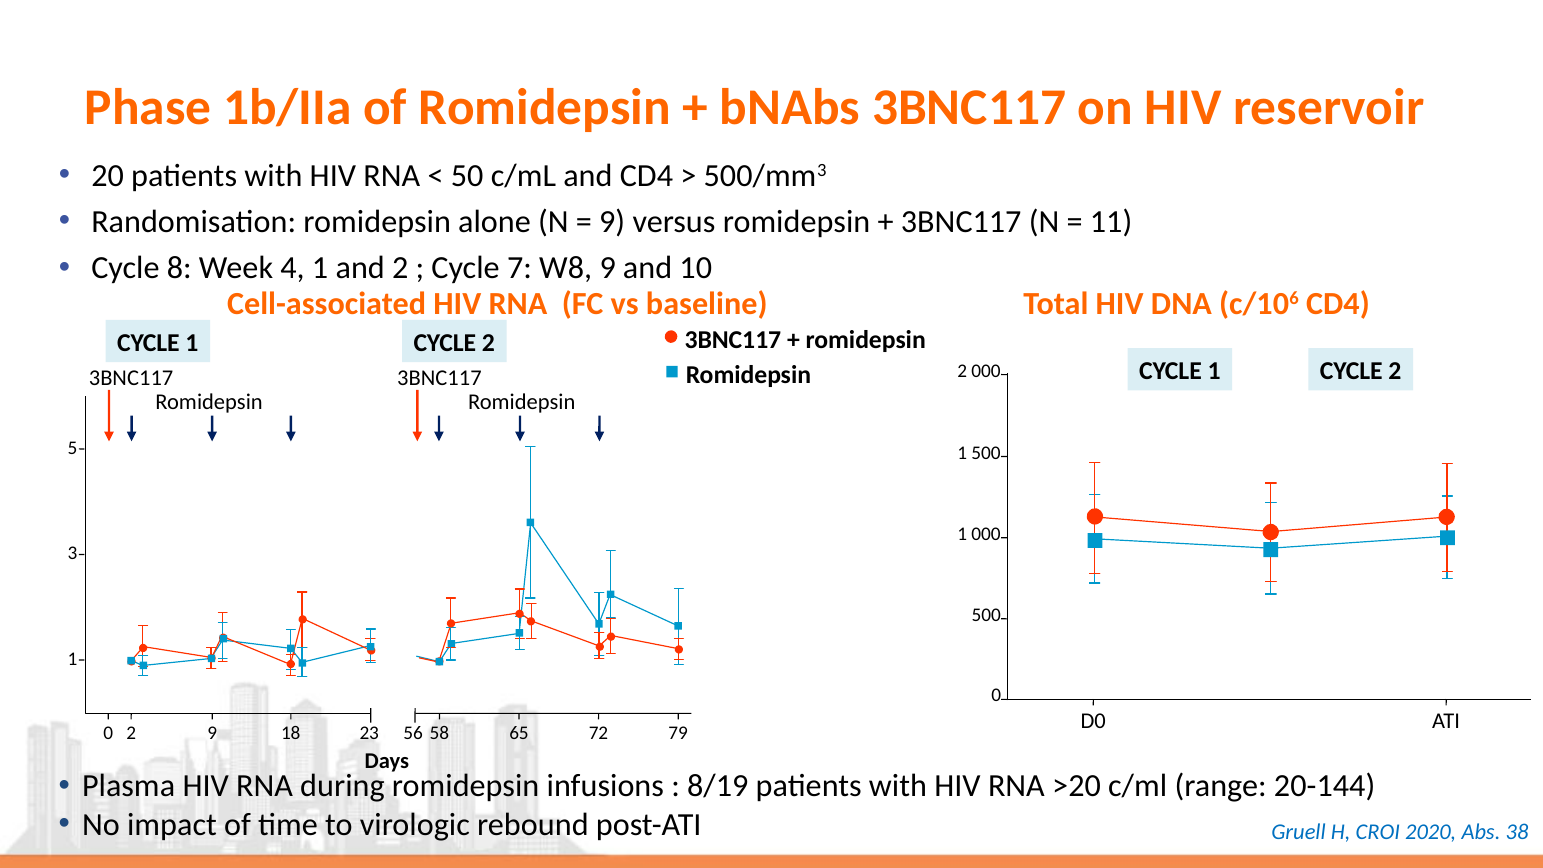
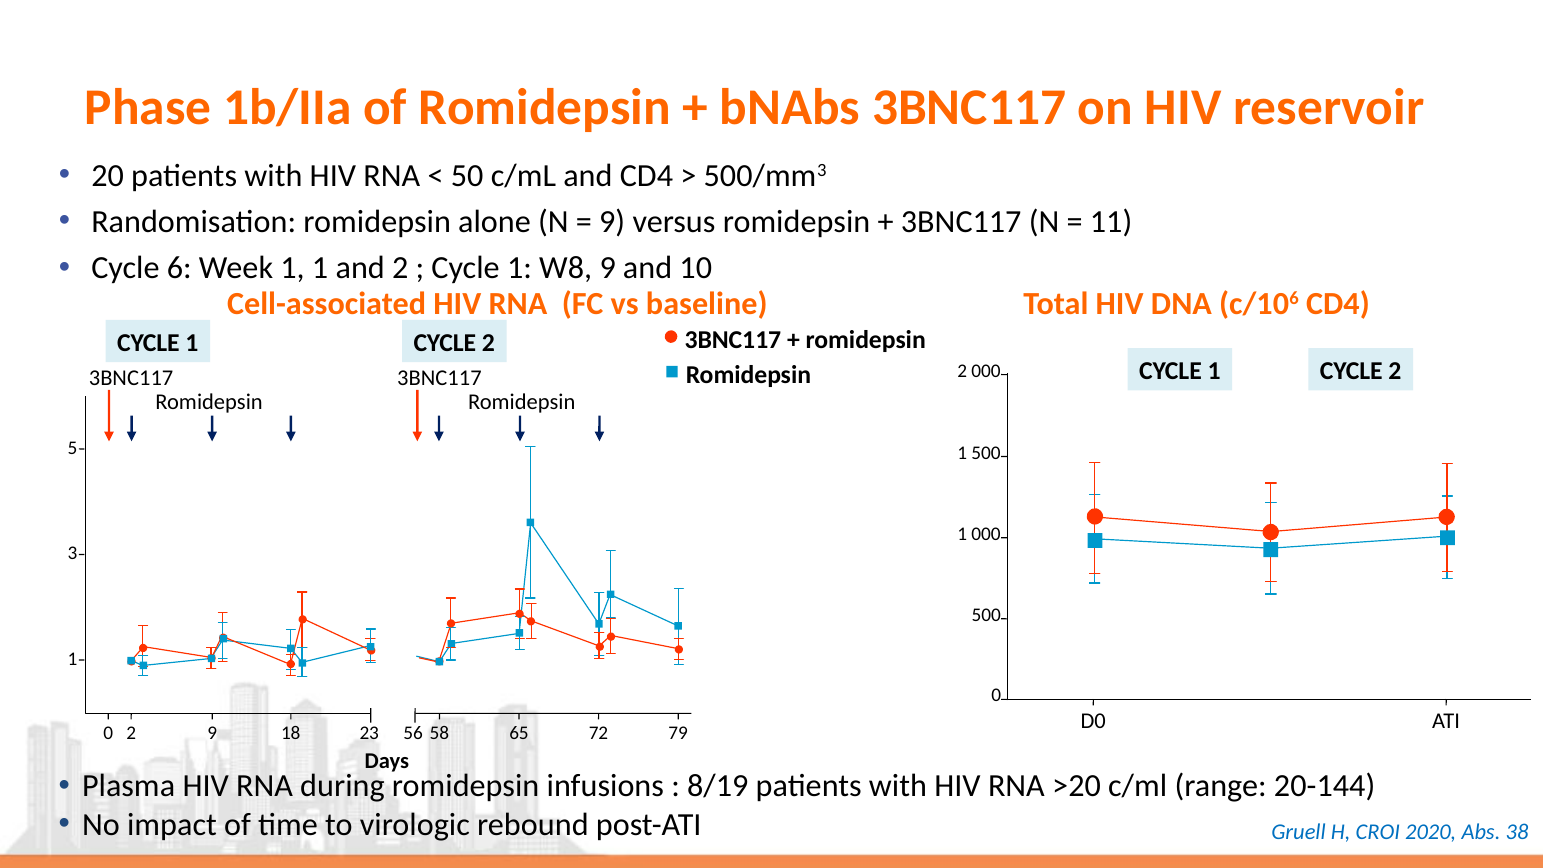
8: 8 -> 6 (179, 268)
Week 4: 4 -> 1 (293, 268)
7: 7 -> 1 (519, 268)
